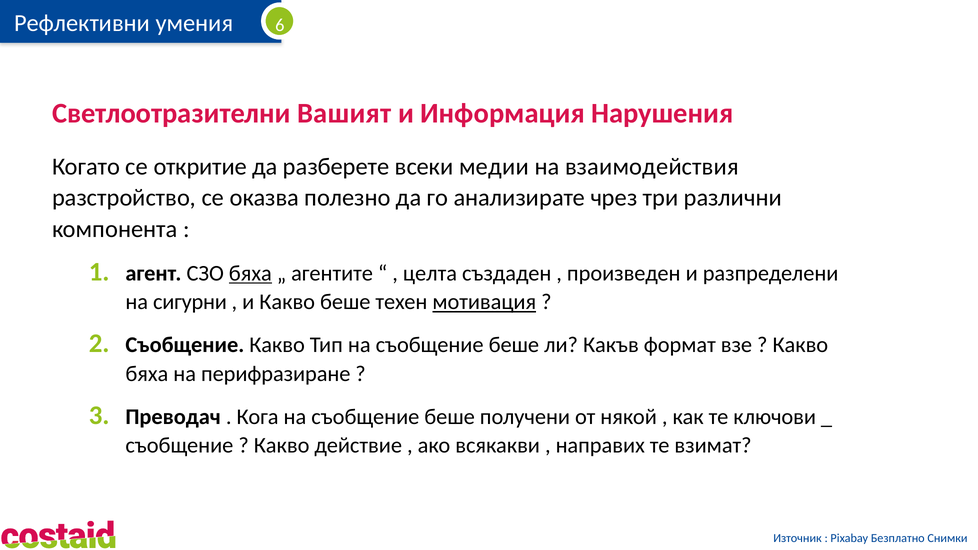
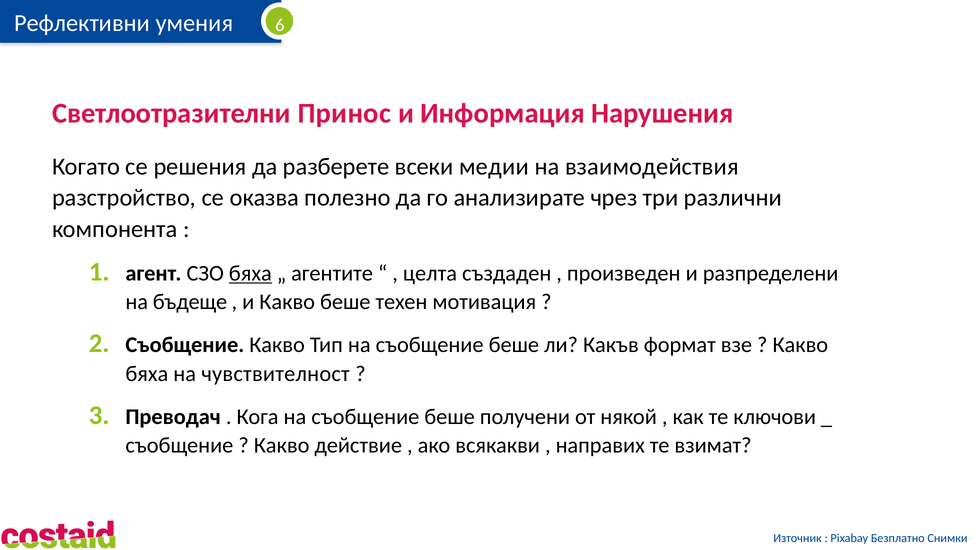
Вашият: Вашият -> Принос (344, 113)
откритие: откритие -> решения (200, 166)
сигурни: сигурни -> бъдеще (190, 302)
мотивация underline: present -> none (484, 302)
перифразиране: перифразиране -> чувствителност (276, 374)
